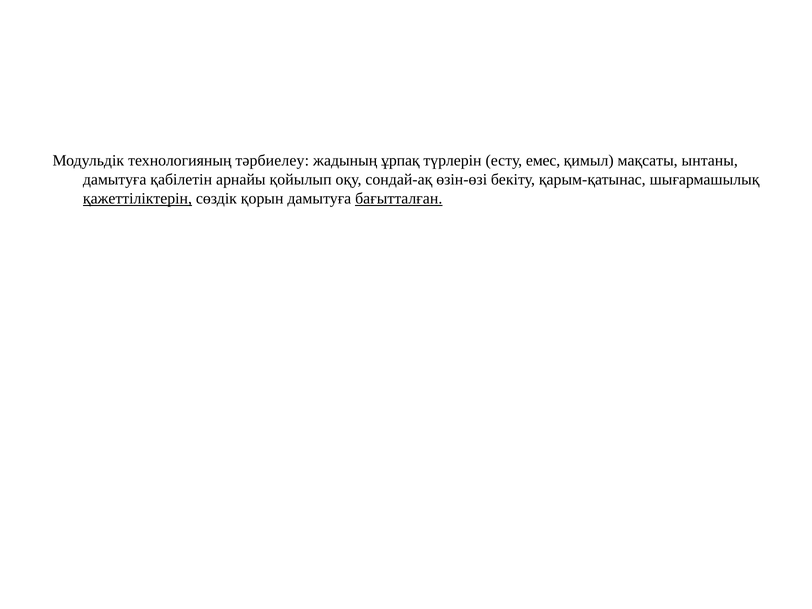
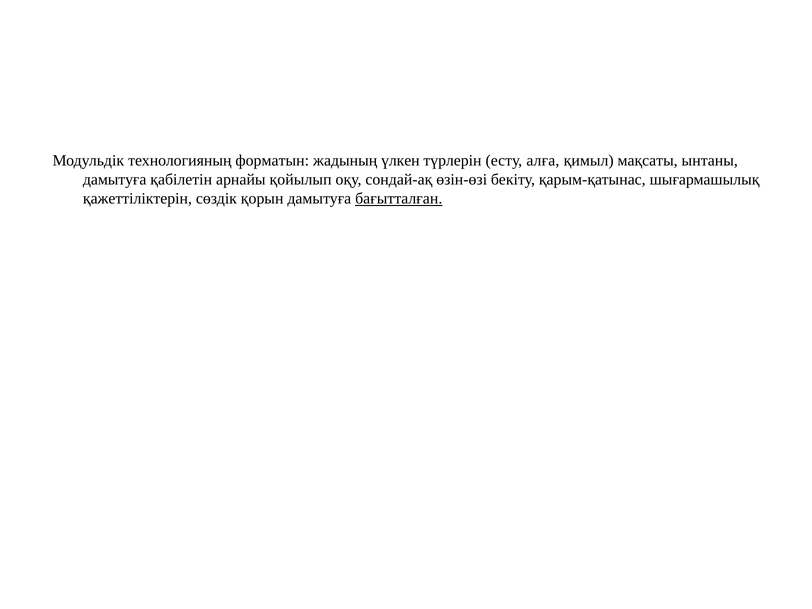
тәрбиелеу: тәрбиелеу -> форматын (272, 161)
ұрпақ: ұрпақ -> үлкен (400, 161)
емес: емес -> алға (543, 161)
қажеттіліктерін underline: present -> none (137, 199)
